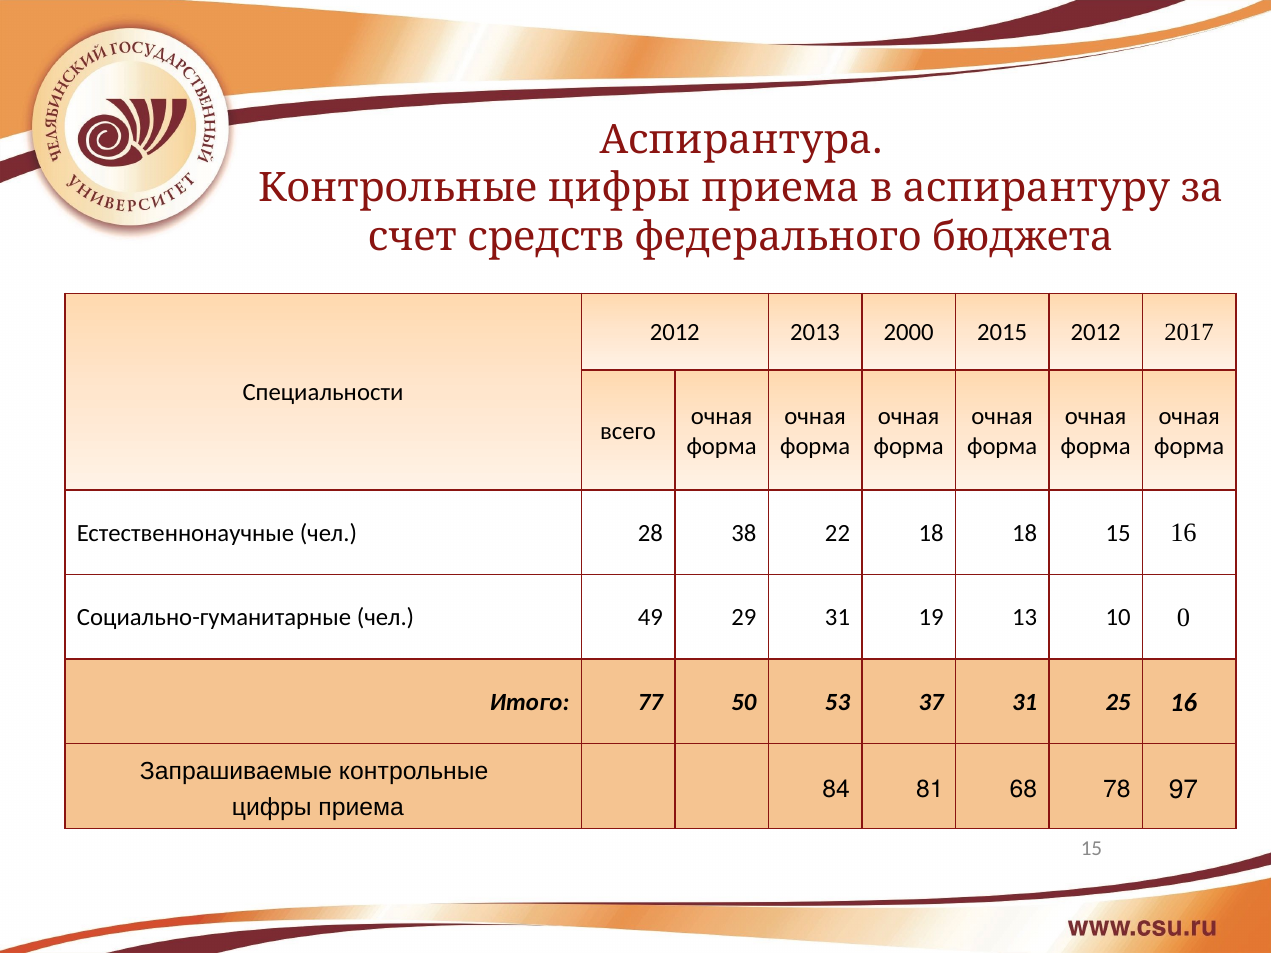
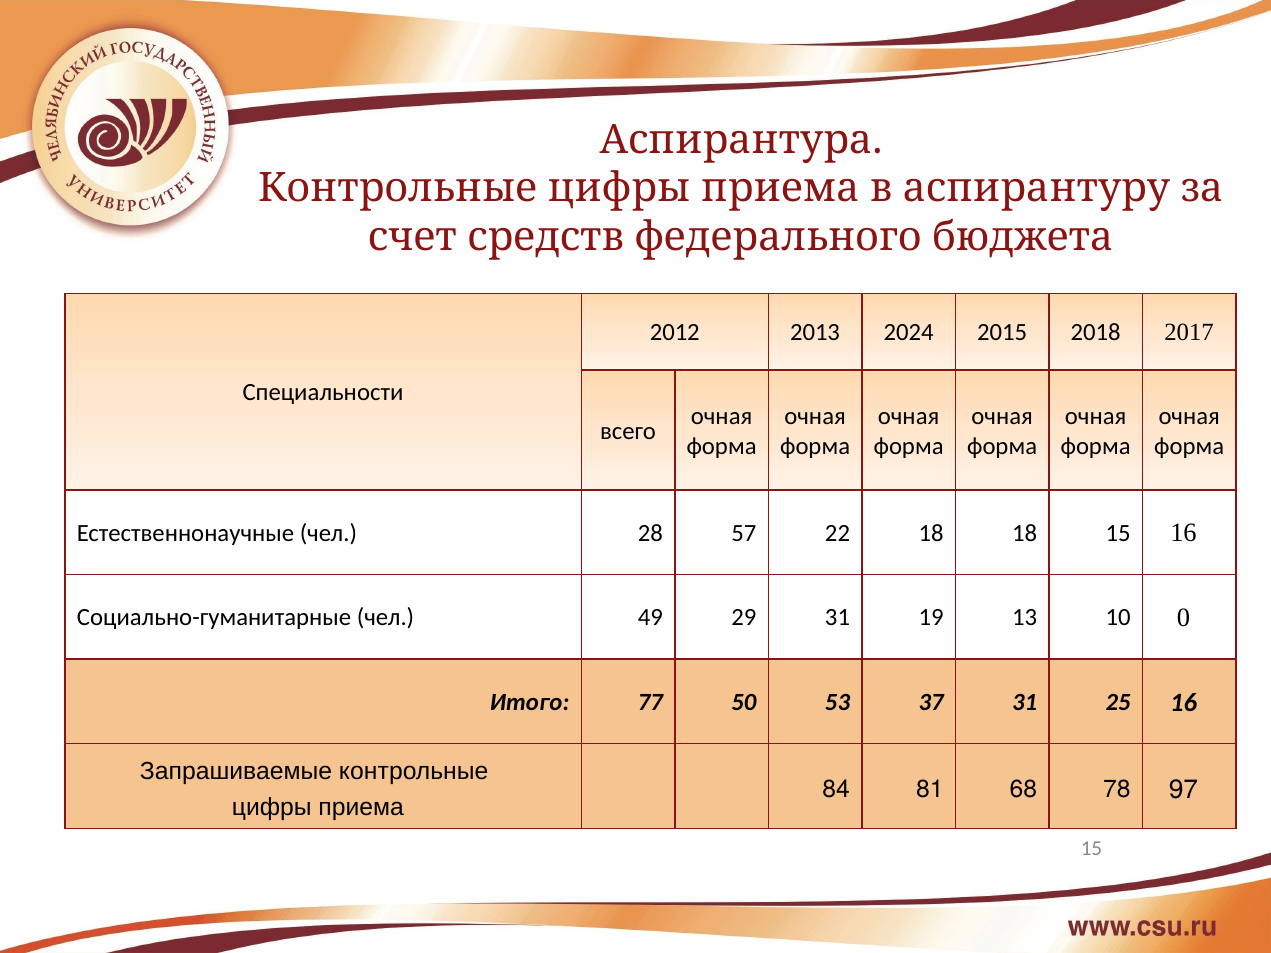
2000: 2000 -> 2024 (909, 333)
2015 2012: 2012 -> 2018 (1096, 333)
38: 38 -> 57 (744, 533)
